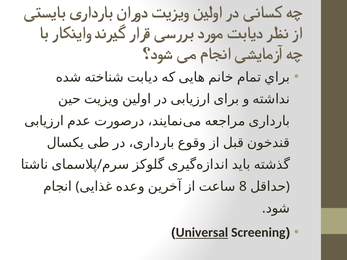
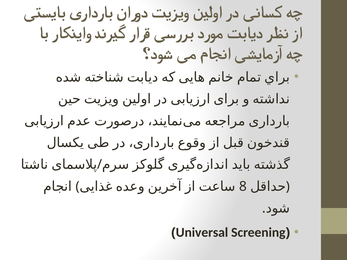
Universal underline: present -> none (202, 233)
